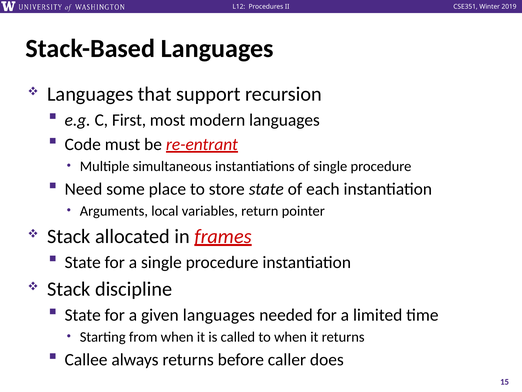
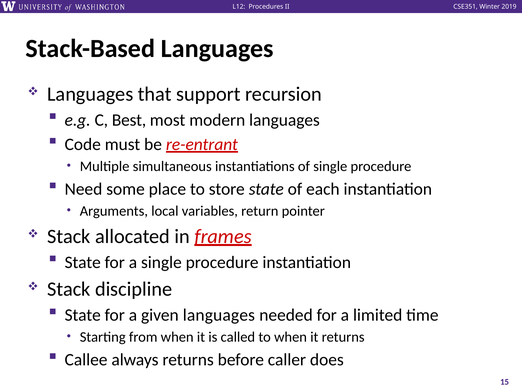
First: First -> Best (129, 120)
